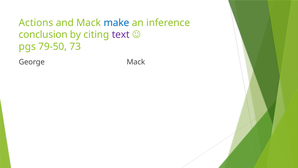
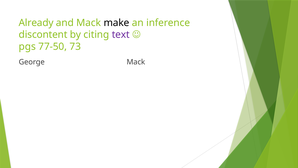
Actions: Actions -> Already (36, 23)
make colour: blue -> black (116, 23)
conclusion: conclusion -> discontent (43, 35)
79-50: 79-50 -> 77-50 (53, 47)
